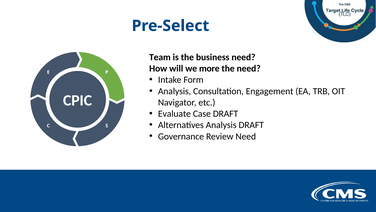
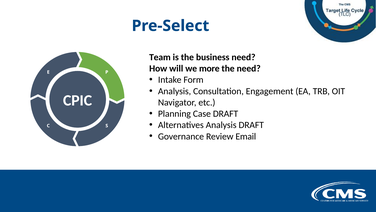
Evaluate: Evaluate -> Planning (174, 114)
Review Need: Need -> Email (246, 136)
